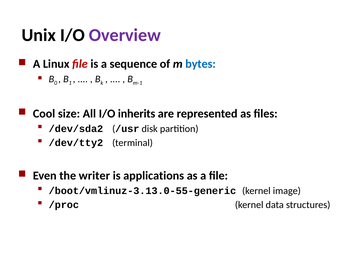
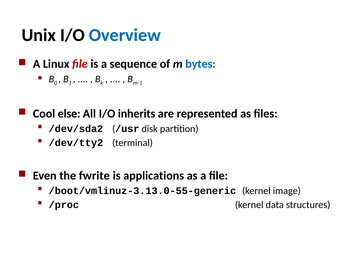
Overview colour: purple -> blue (125, 35)
size: size -> else (69, 113)
writer: writer -> fwrite (94, 175)
